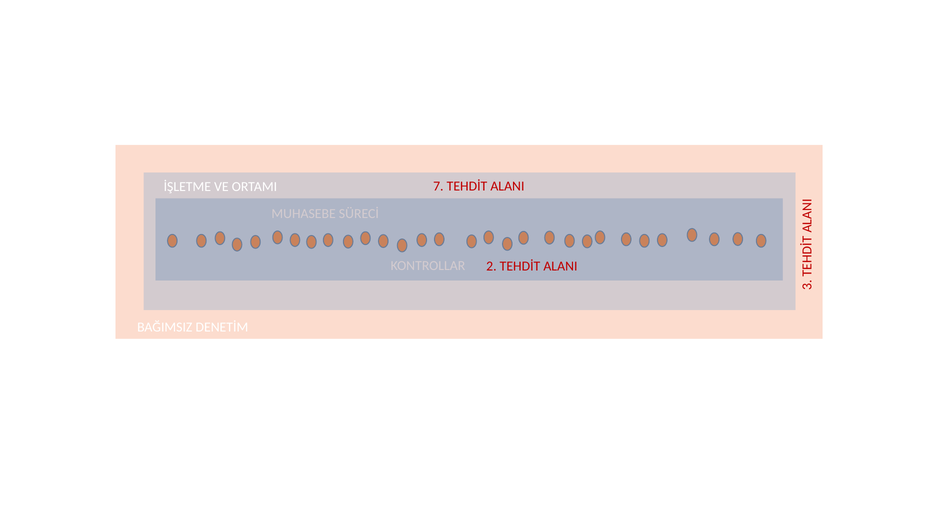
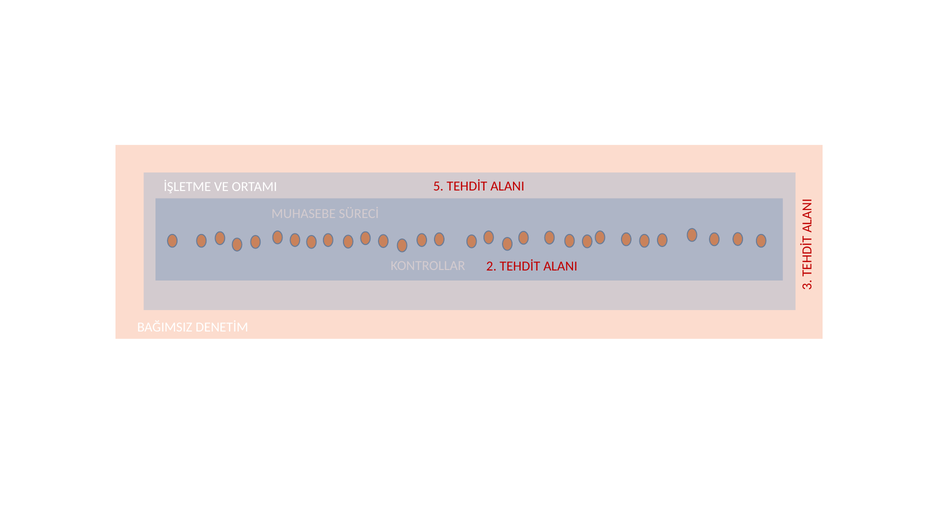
7: 7 -> 5 (438, 186)
